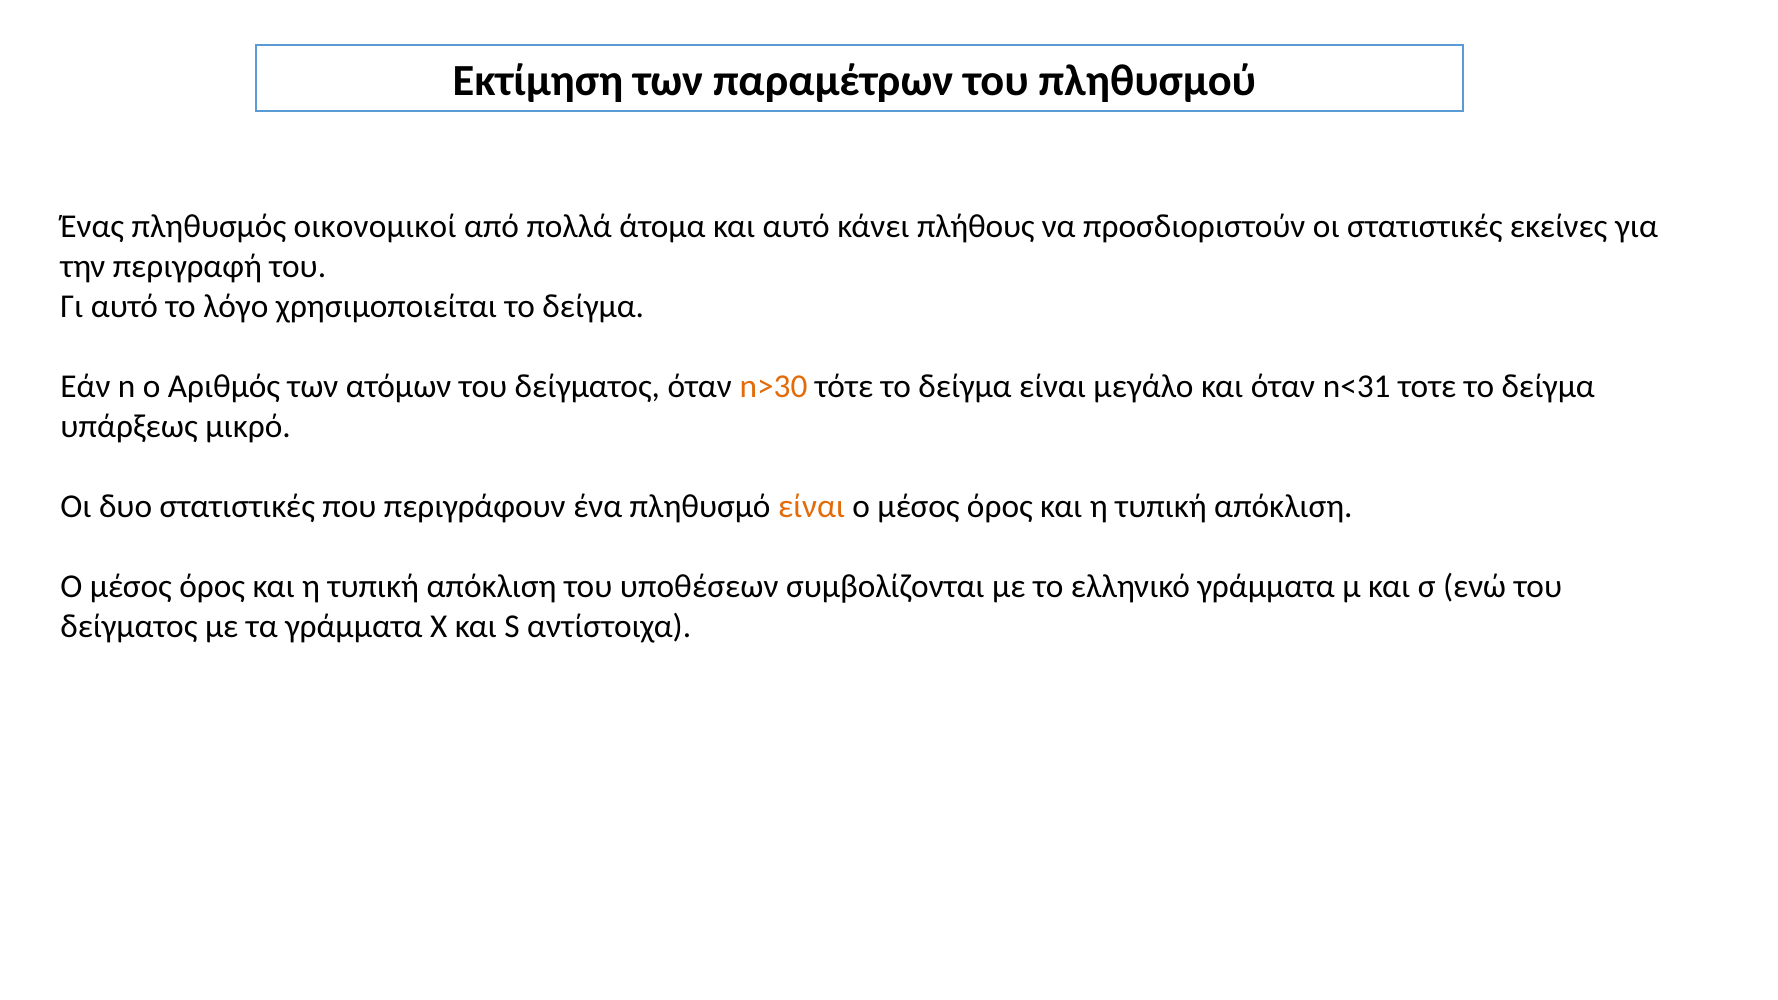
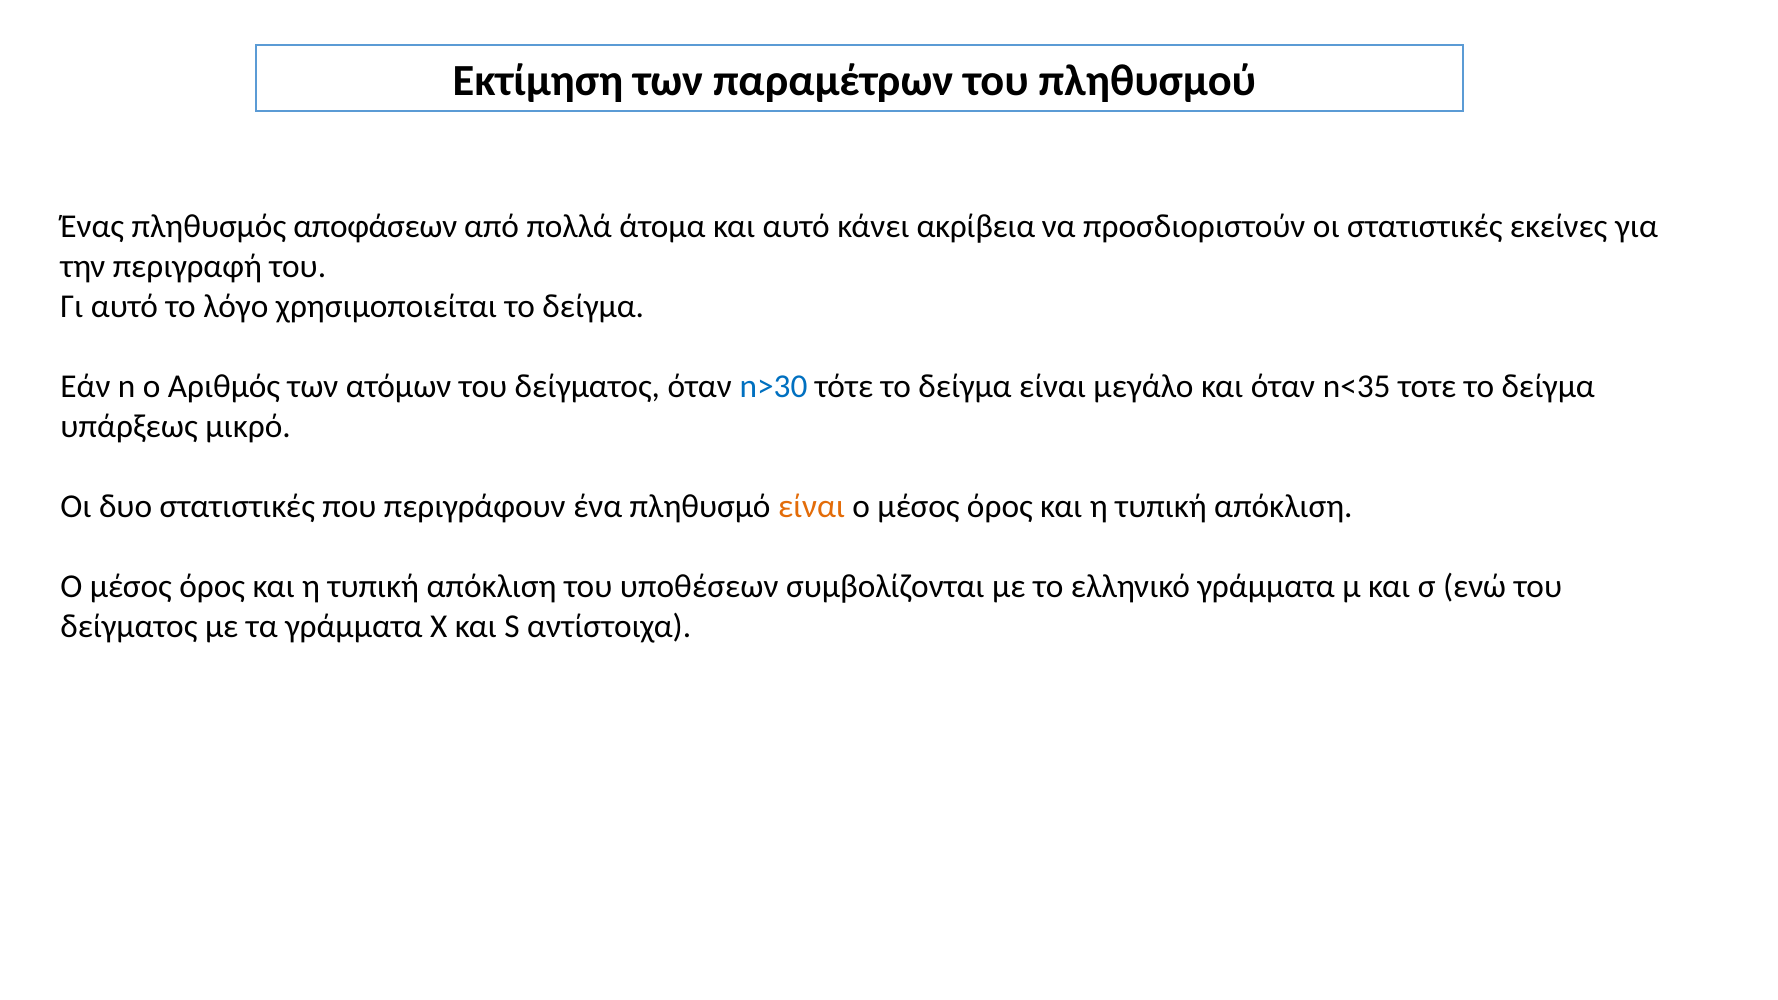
οικονομικοί: οικονομικοί -> αποφάσεων (375, 226)
πλήθους: πλήθους -> ακρίβεια (976, 226)
n>30 colour: orange -> blue (773, 386)
n<31: n<31 -> n<35 (1357, 386)
